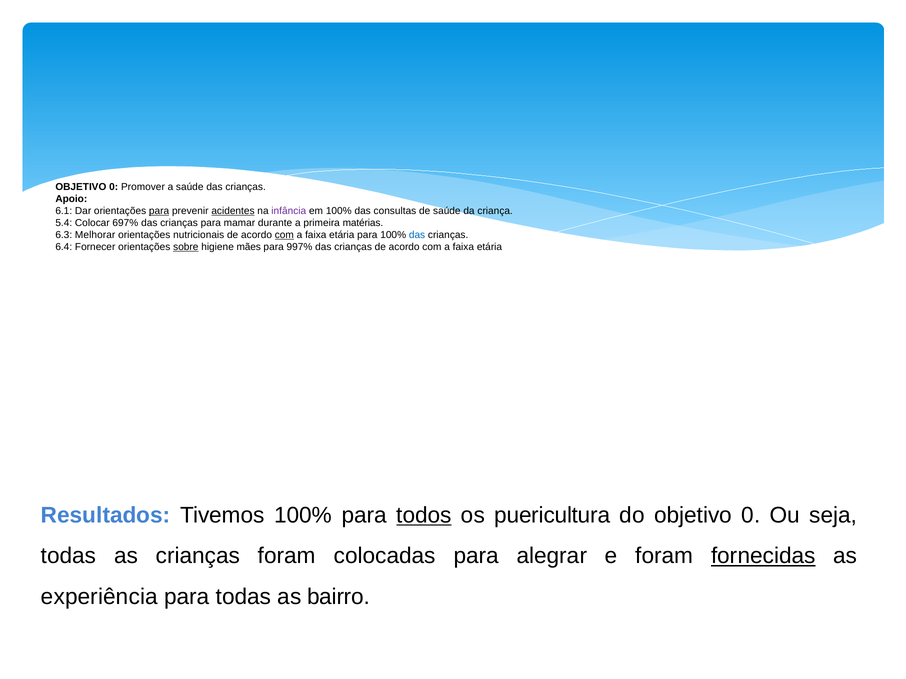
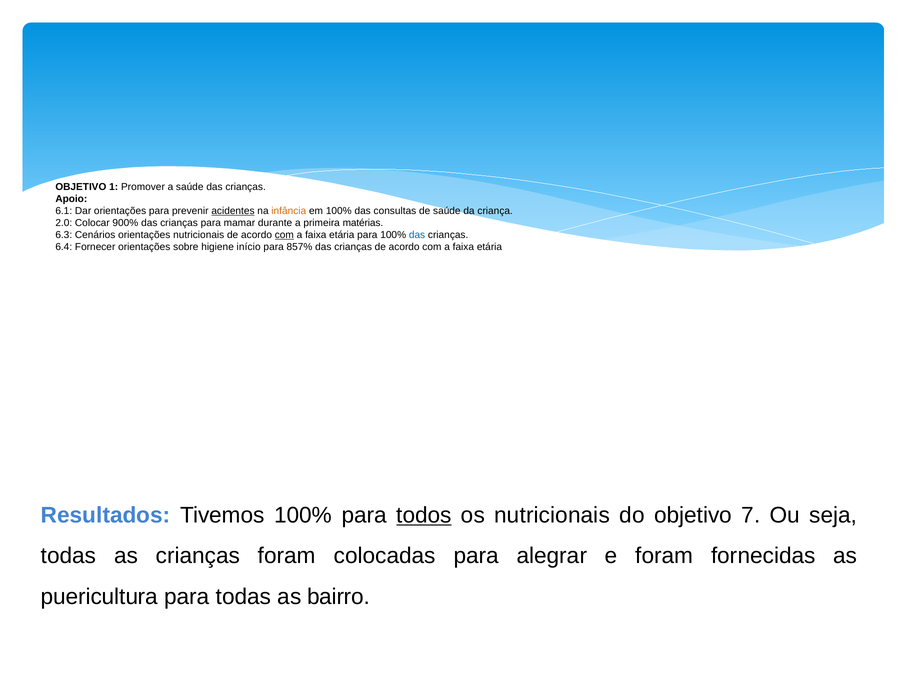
0: 0 -> 1 (114, 187)
para underline: present -> none (159, 211)
infância colour: purple -> orange (289, 211)
5.4: 5.4 -> 2.0 (64, 223)
697%: 697% -> 900% (125, 223)
Melhorar: Melhorar -> Cenários (95, 235)
sobre underline: present -> none (186, 247)
mães: mães -> início (249, 247)
997%: 997% -> 857% (299, 247)
os puericultura: puericultura -> nutricionais (552, 516)
do objetivo 0: 0 -> 7 (751, 516)
fornecidas underline: present -> none (763, 556)
experiência: experiência -> puericultura (100, 597)
